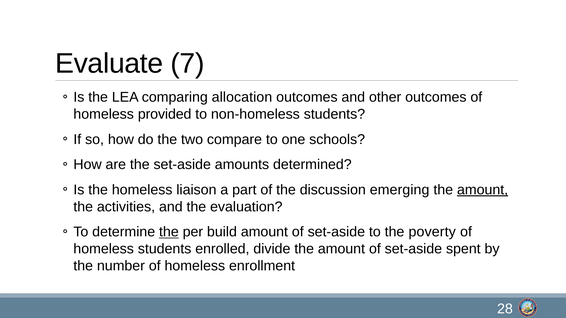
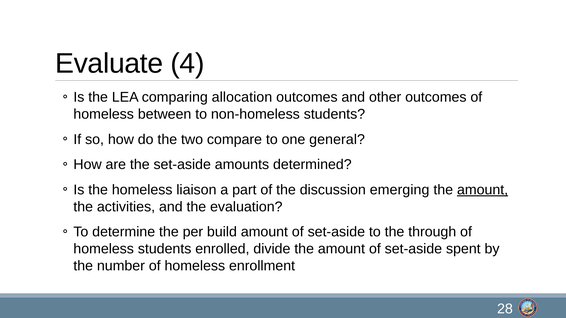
7: 7 -> 4 (187, 64)
provided: provided -> between (165, 114)
schools: schools -> general (337, 140)
the underline: present -> none (169, 232)
poverty: poverty -> through (432, 232)
